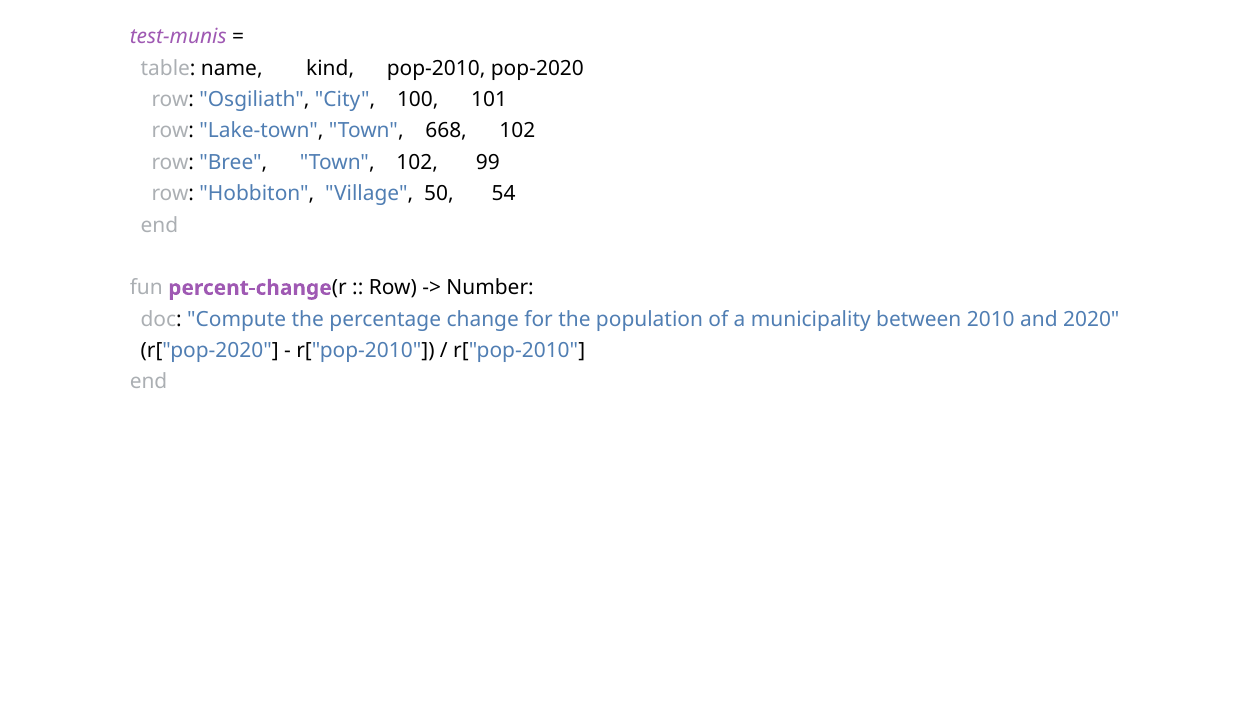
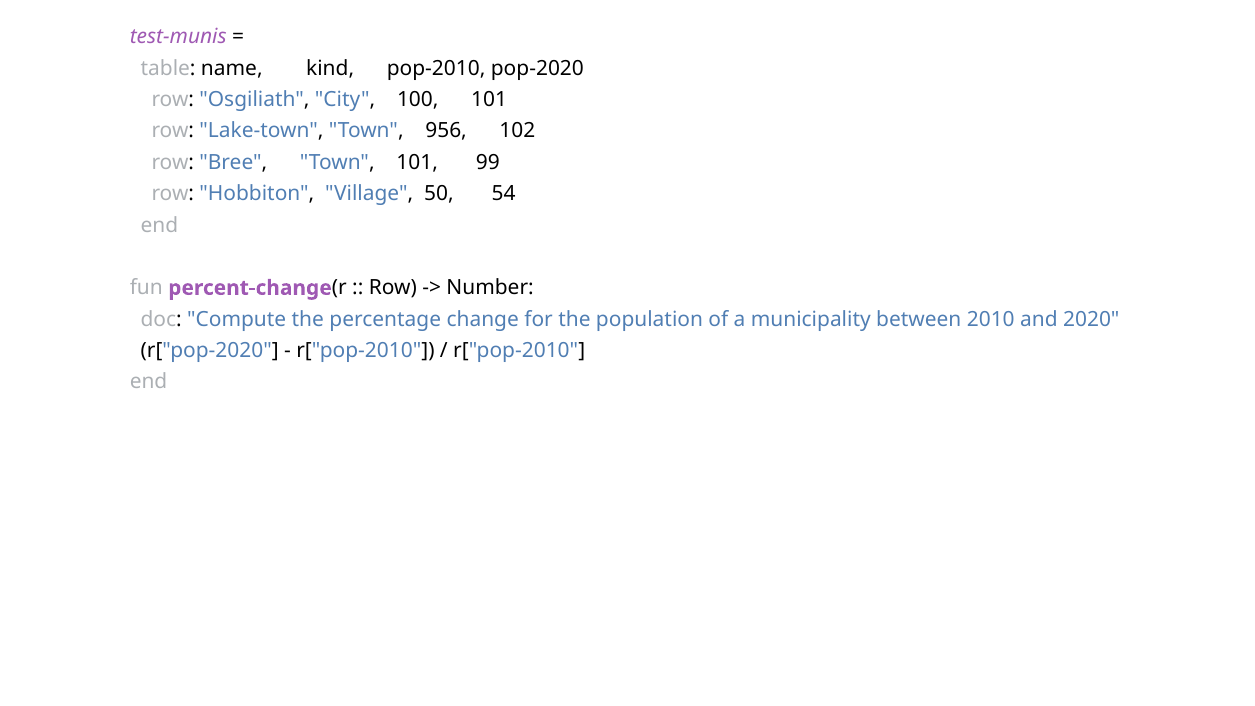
668: 668 -> 956 (446, 131)
Town 102: 102 -> 101 (417, 162)
